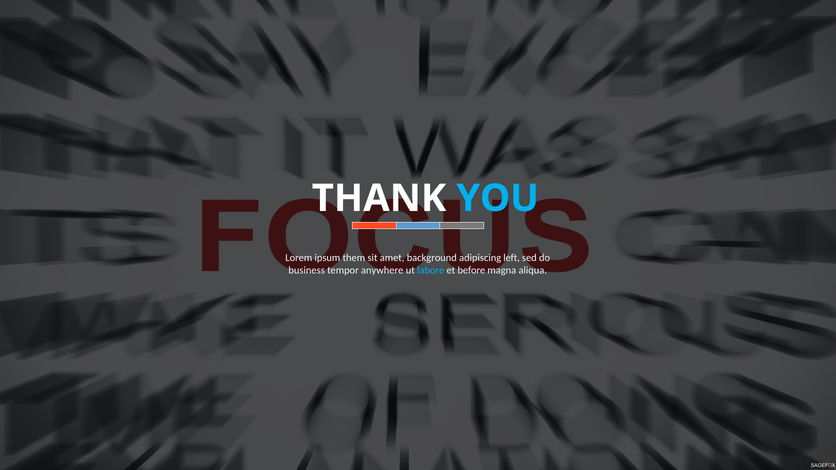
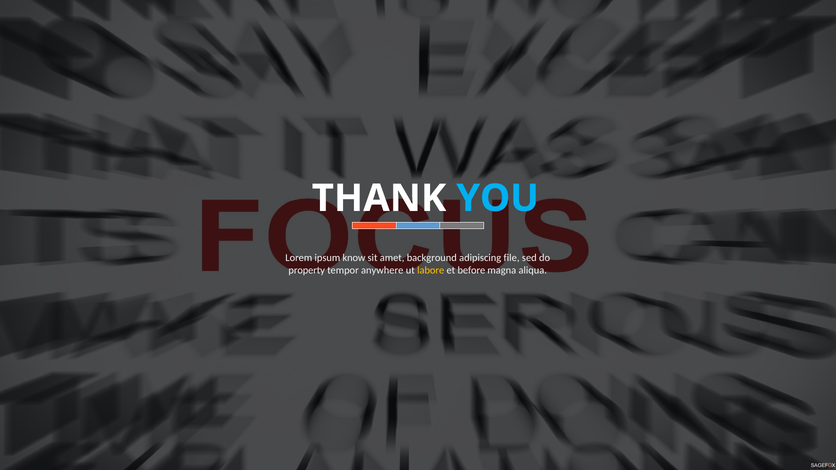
them: them -> know (354, 258)
left: left -> file (512, 258)
business: business -> property (307, 271)
labore colour: light blue -> yellow (431, 271)
